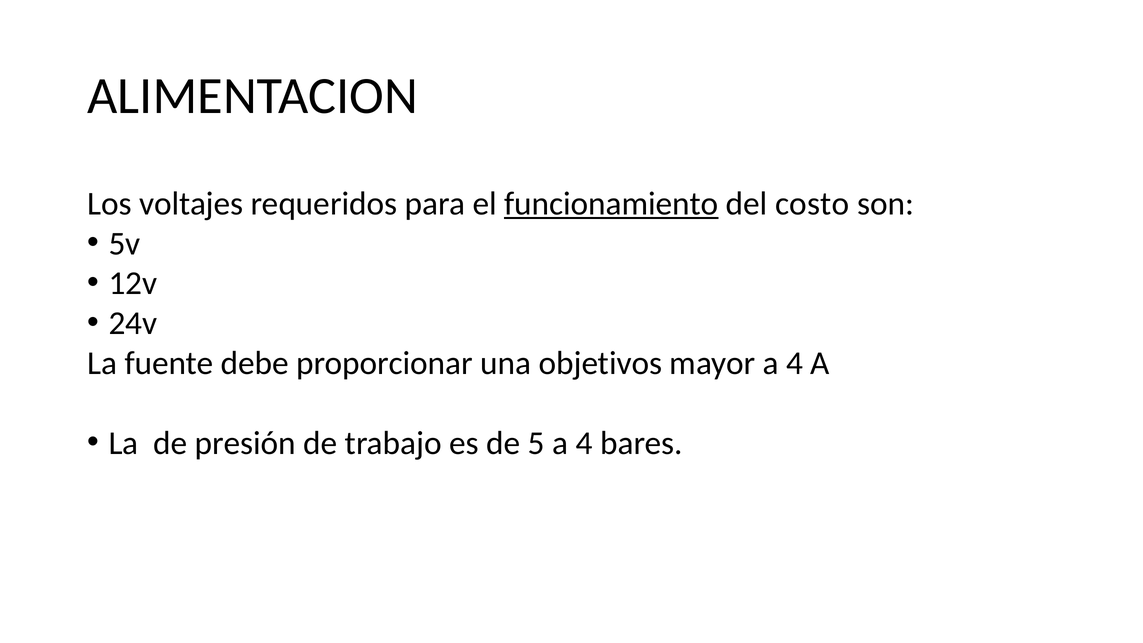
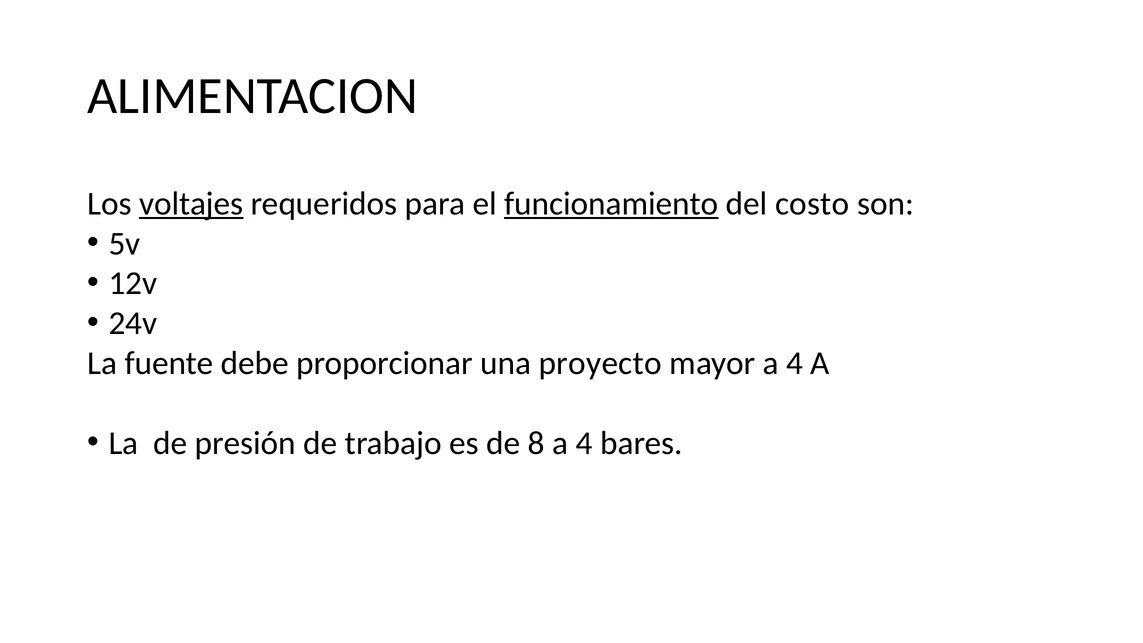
voltajes underline: none -> present (191, 204)
objetivos: objetivos -> proyecto (600, 363)
5: 5 -> 8 (536, 443)
